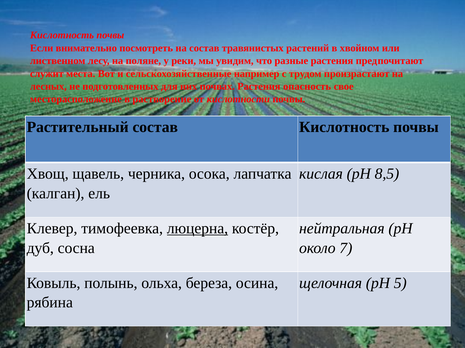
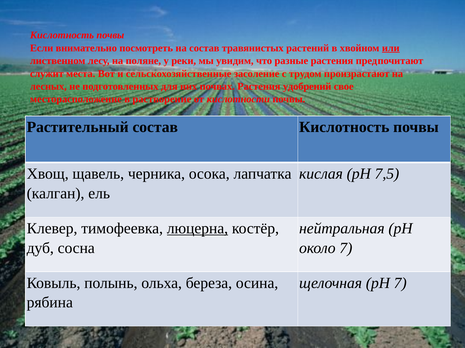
или underline: none -> present (391, 48)
например: например -> засоление (257, 74)
опасность: опасность -> удобрений (307, 87)
8,5: 8,5 -> 7,5 (387, 174)
рН 5: 5 -> 7 (400, 284)
